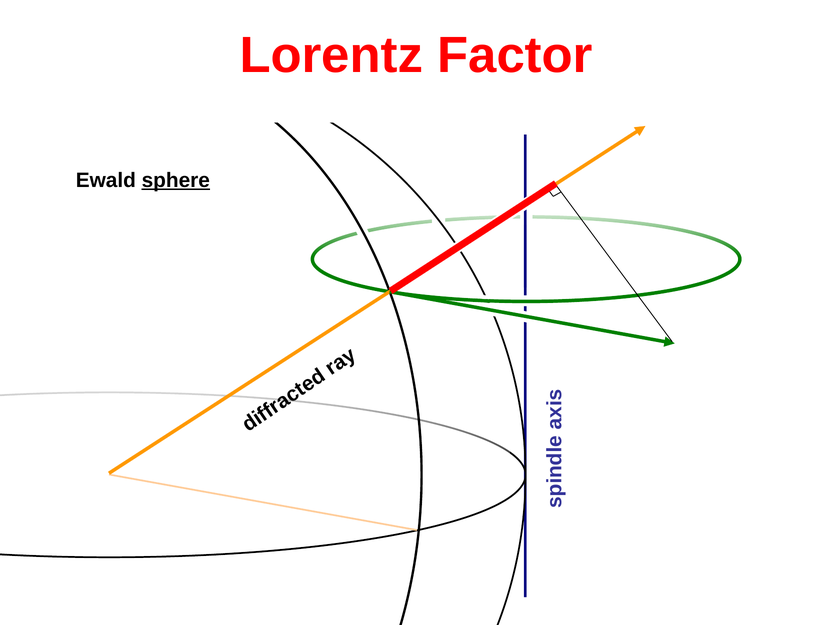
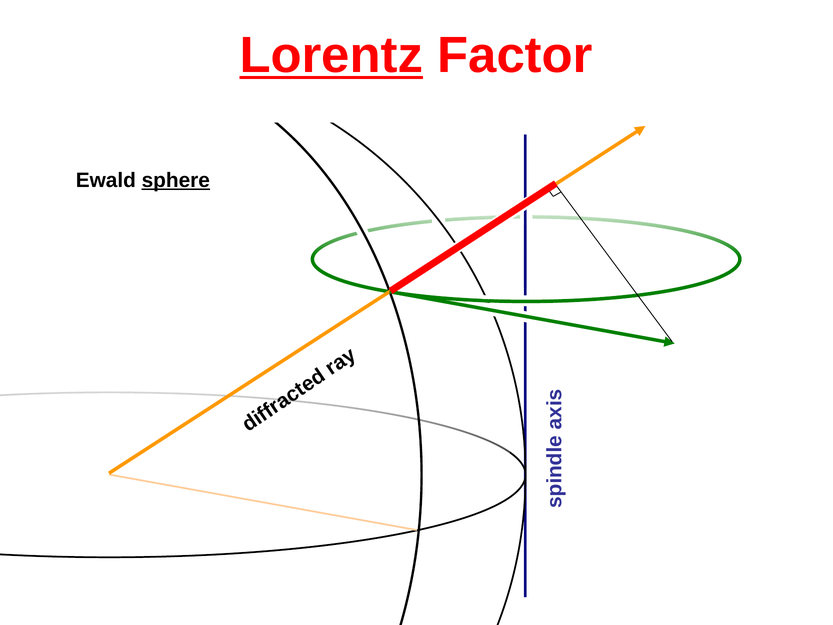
Lorentz underline: none -> present (331, 56)
